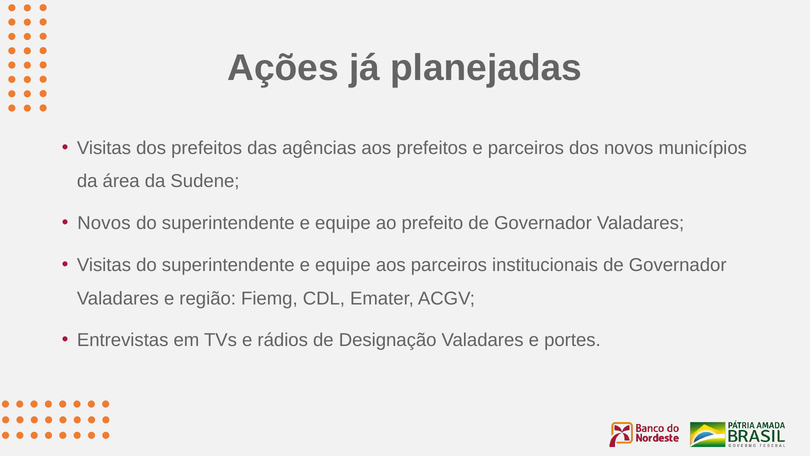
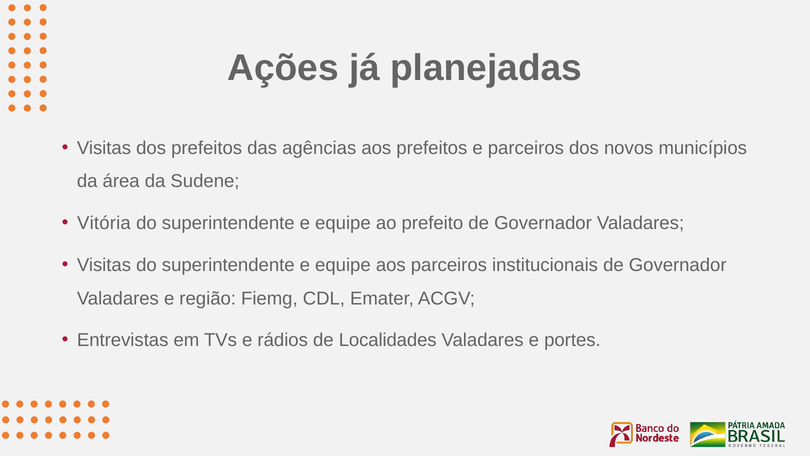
Novos: Novos -> Vitória (104, 223)
Designação: Designação -> Localidades (388, 340)
